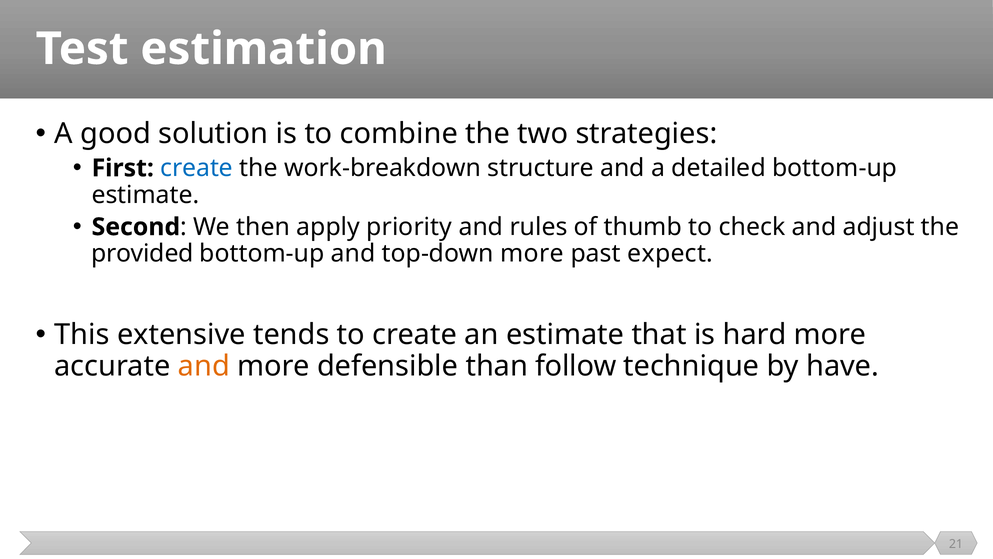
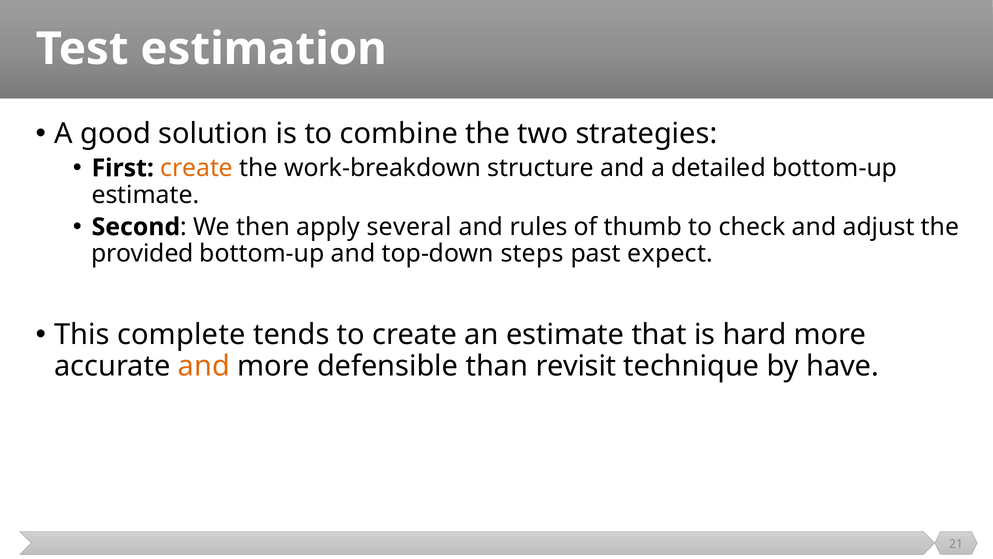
create colour: blue -> orange (197, 168)
priority: priority -> several (409, 227)
top-down more: more -> steps (532, 254)
extensive: extensive -> complete (181, 335)
follow: follow -> revisit (576, 366)
